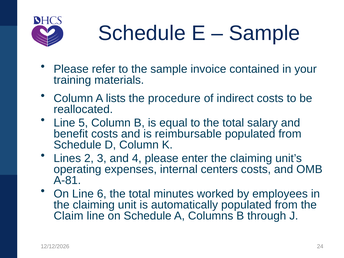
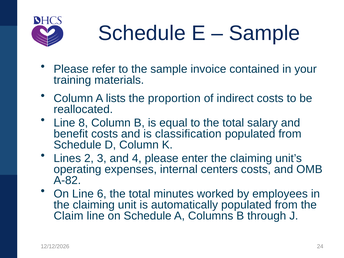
procedure: procedure -> proportion (174, 98)
5: 5 -> 8 (83, 123)
reimbursable: reimbursable -> classification (188, 134)
A-81: A-81 -> A-82 (67, 180)
